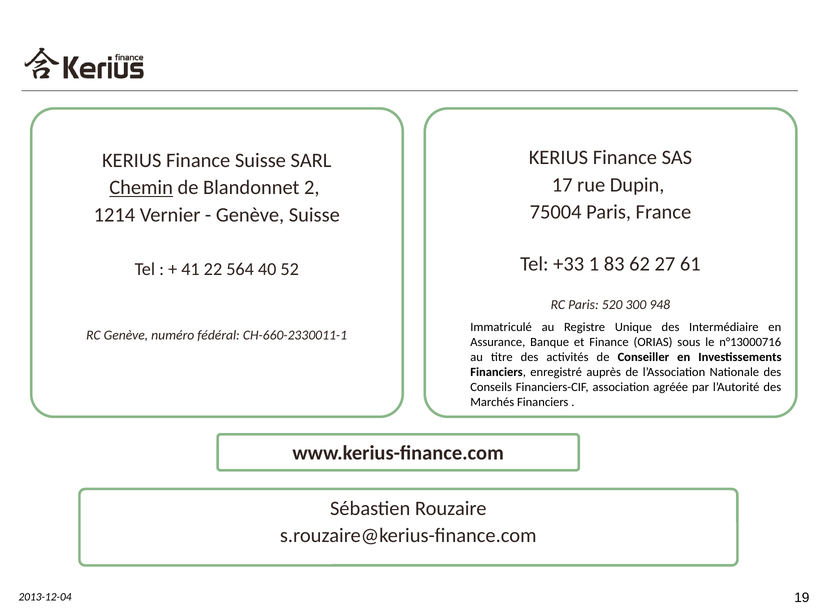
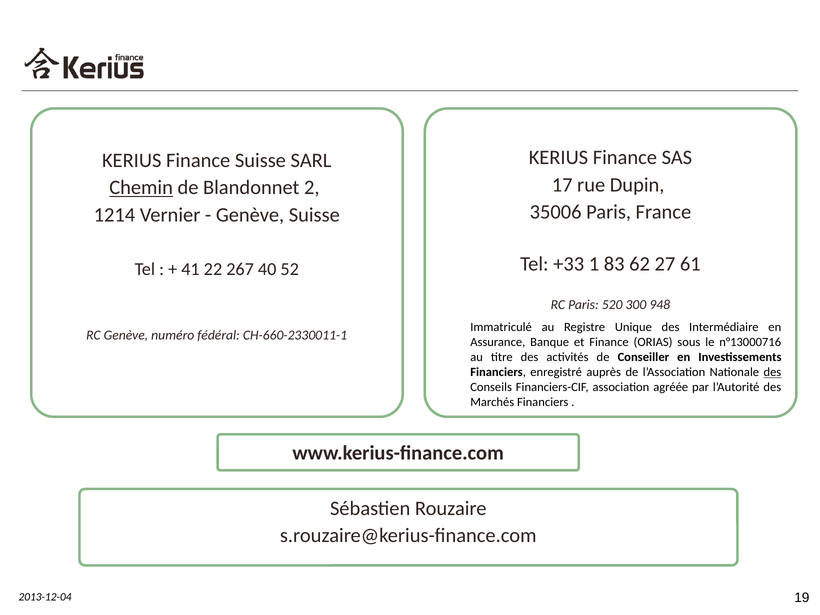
75004: 75004 -> 35006 (556, 212)
564: 564 -> 267 (240, 269)
des underline: none -> present (772, 372)
